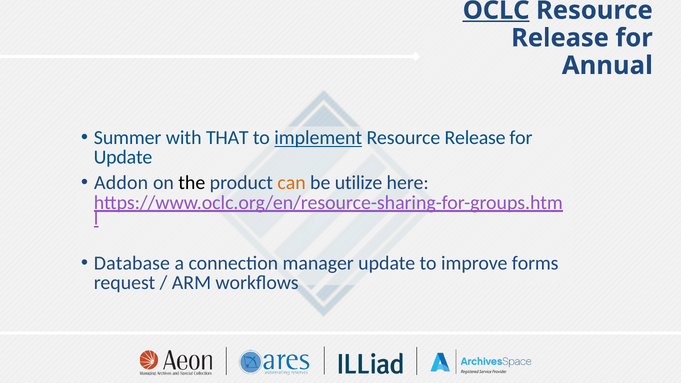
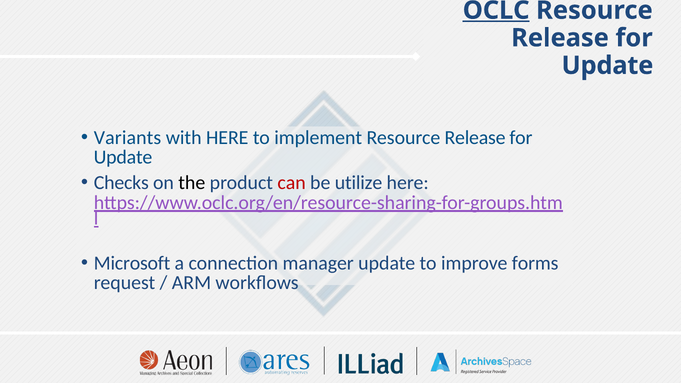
Annual: Annual -> Update (607, 66)
Summer: Summer -> Variants (128, 138)
with THAT: THAT -> HERE (227, 138)
implement underline: present -> none (318, 138)
Addon: Addon -> Checks (121, 183)
can colour: orange -> red (292, 183)
Database: Database -> Microsoft (132, 263)
